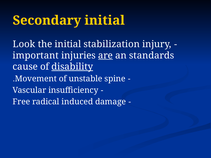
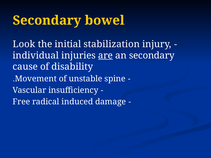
Secondary initial: initial -> bowel (105, 20)
important: important -> individual (36, 56)
an standards: standards -> secondary (152, 56)
disability underline: present -> none (72, 67)
